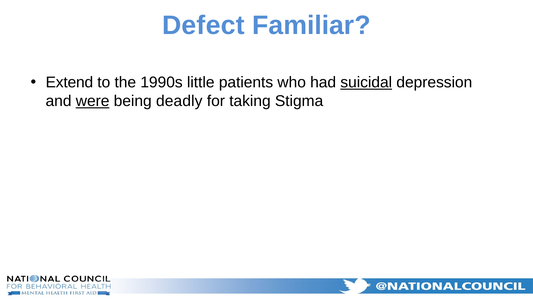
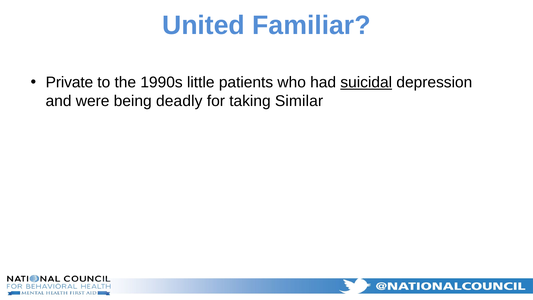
Defect: Defect -> United (204, 25)
Extend: Extend -> Private (69, 82)
were underline: present -> none (93, 101)
Stigma: Stigma -> Similar (299, 101)
